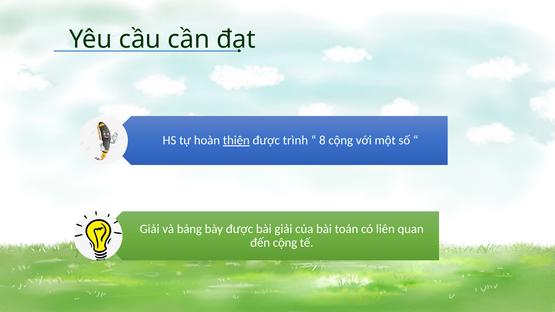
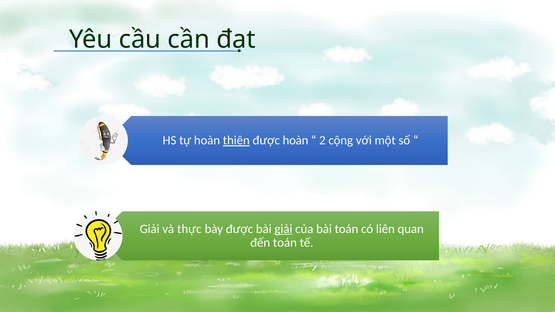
được trình: trình -> hoàn (295, 140)
8: 8 -> 2 (322, 140)
bảng: bảng -> thực (189, 229)
giải underline: none -> present (283, 229)
đến cộng: cộng -> toán (285, 243)
